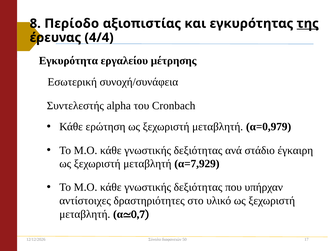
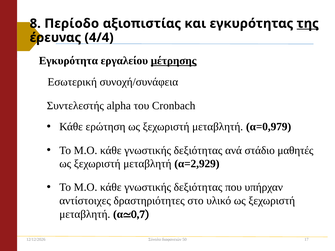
μέτρησης underline: none -> present (174, 61)
έγκαιρη: έγκαιρη -> μαθητές (295, 151)
α=7,929: α=7,929 -> α=2,929 (197, 164)
